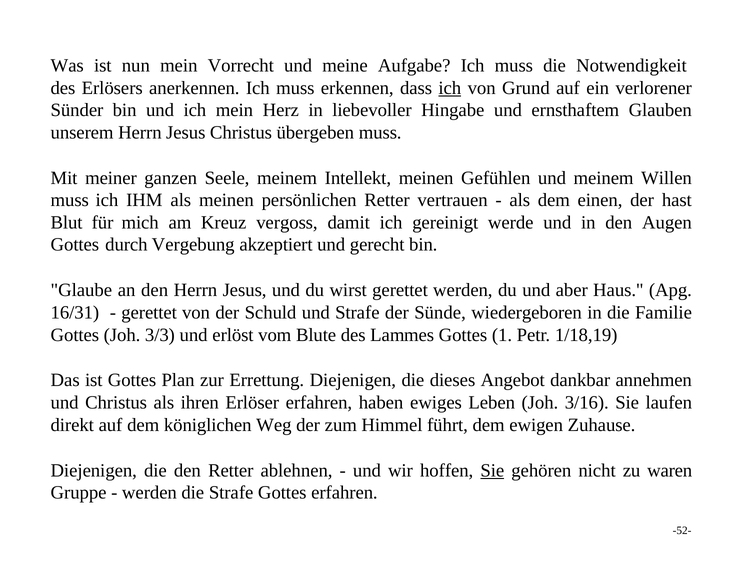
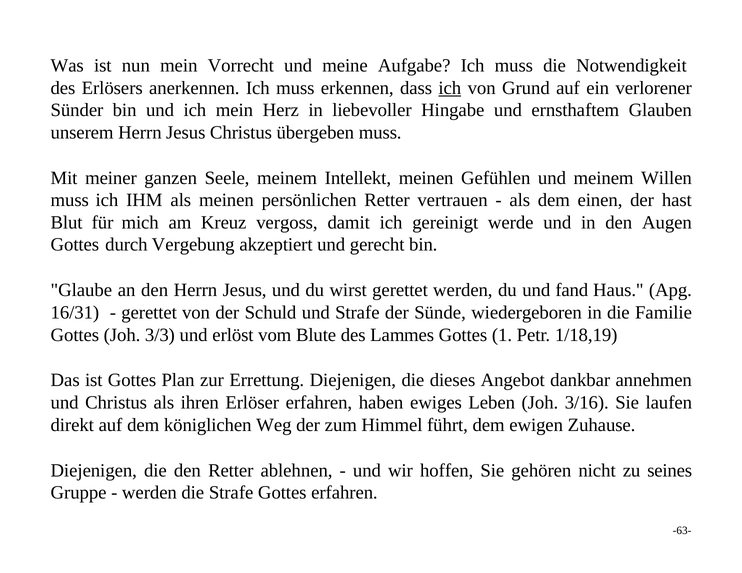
aber: aber -> fand (572, 290)
Sie underline: present -> none (492, 471)
waren: waren -> seines (670, 471)
-52-: -52- -> -63- (682, 531)
